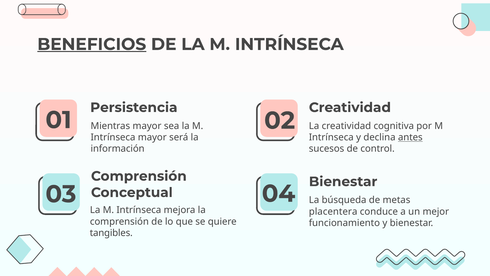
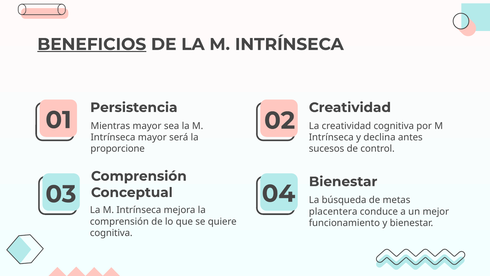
antes underline: present -> none (410, 137)
información: información -> proporcione (118, 149)
tangibles: tangibles -> cognitiva (111, 233)
